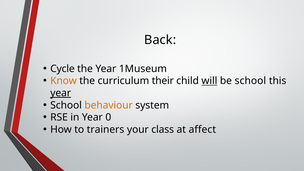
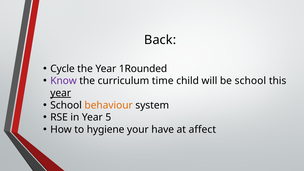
1Museum: 1Museum -> 1Rounded (143, 69)
Know colour: orange -> purple (64, 81)
their: their -> time (163, 81)
will underline: present -> none (209, 81)
0: 0 -> 5 (108, 117)
trainers: trainers -> hygiene (106, 130)
class: class -> have (163, 130)
